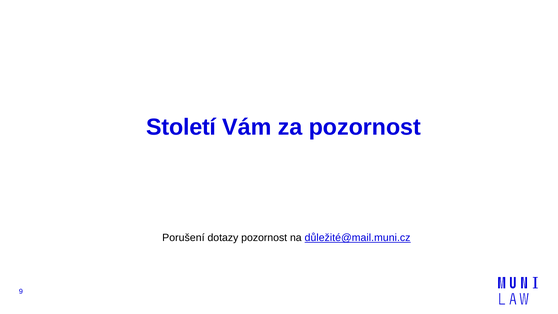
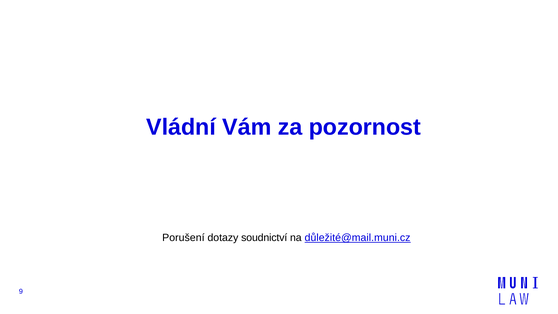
Století: Století -> Vládní (181, 127)
dotazy pozornost: pozornost -> soudnictví (264, 238)
